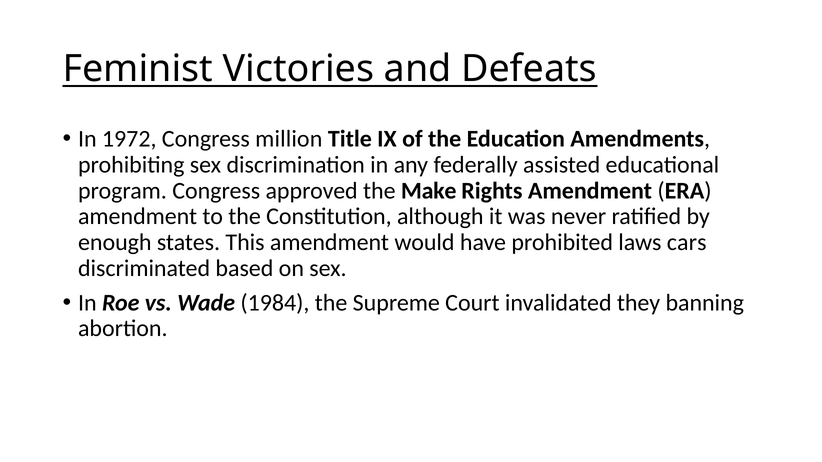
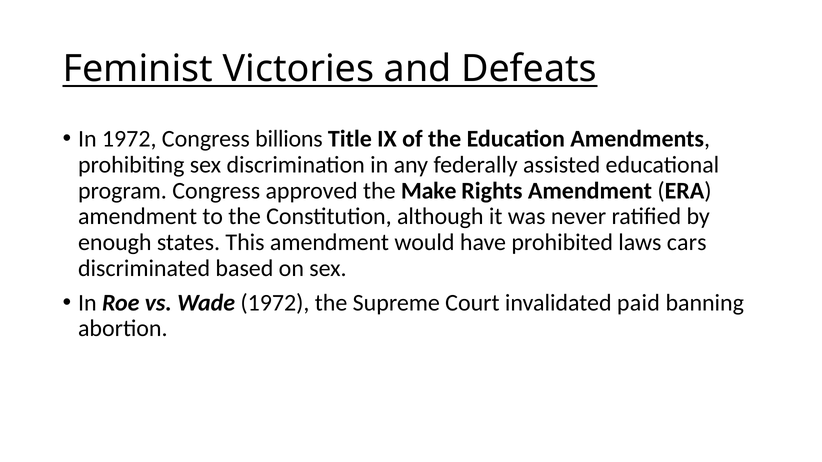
million: million -> billions (289, 139)
Wade 1984: 1984 -> 1972 (275, 303)
they: they -> paid (638, 303)
